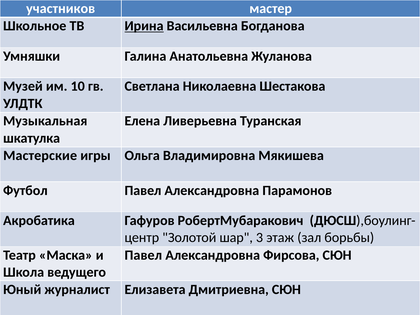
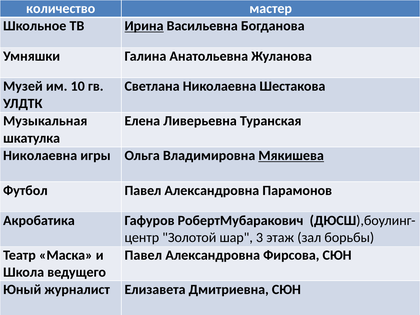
участников: участников -> количество (61, 9)
Мастерские: Мастерские -> Николаевна (40, 156)
Мякишева underline: none -> present (291, 156)
